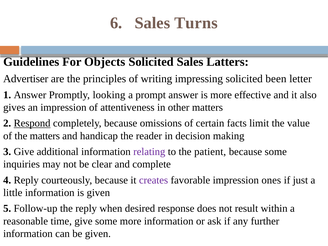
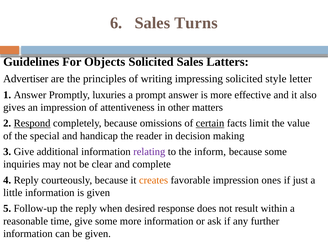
been: been -> style (276, 79)
looking: looking -> luxuries (109, 95)
certain underline: none -> present (210, 123)
the matters: matters -> special (45, 136)
patient: patient -> inform (210, 152)
creates colour: purple -> orange (154, 180)
